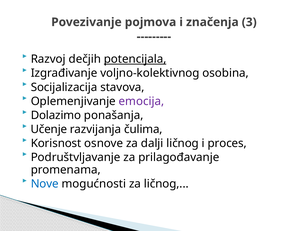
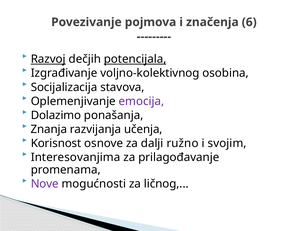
3: 3 -> 6 (249, 22)
Razvoj underline: none -> present (48, 59)
Učenje: Učenje -> Znanja (49, 129)
čulima: čulima -> učenja (143, 129)
dalji ličnog: ličnog -> ružno (183, 143)
proces: proces -> svojim (227, 143)
Podruštvljavanje: Podruštvljavanje -> Interesovanjima (76, 157)
Nove colour: blue -> purple (45, 184)
